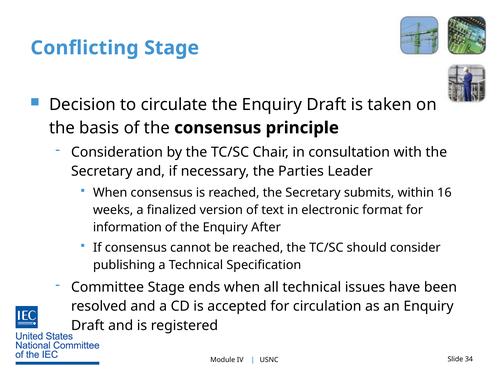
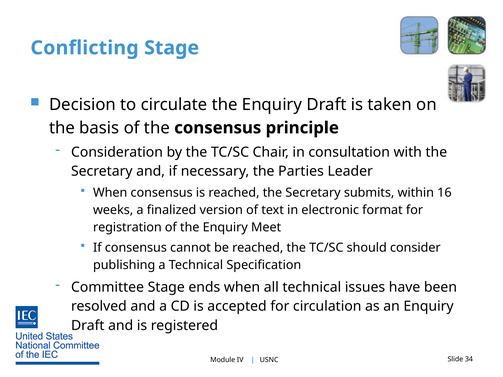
information: information -> registration (127, 227)
After: After -> Meet (266, 227)
